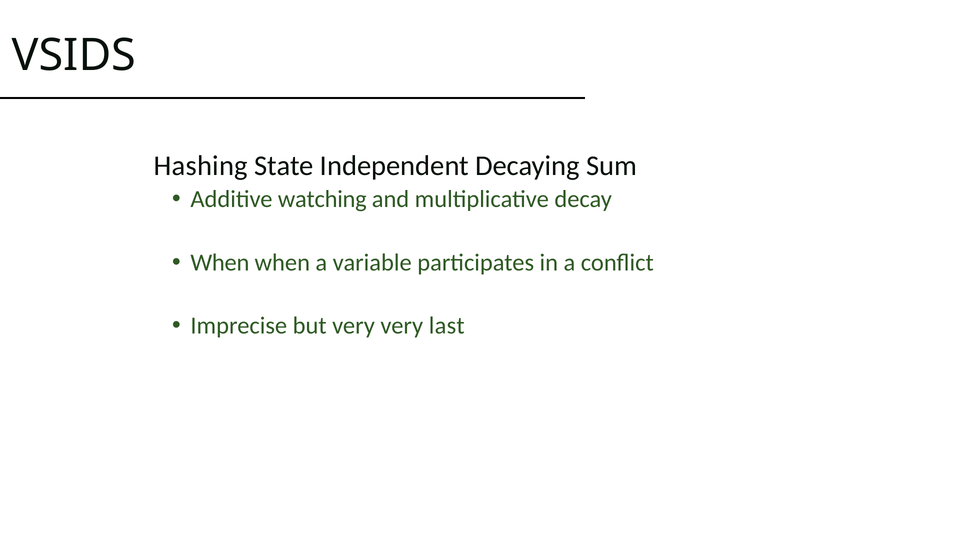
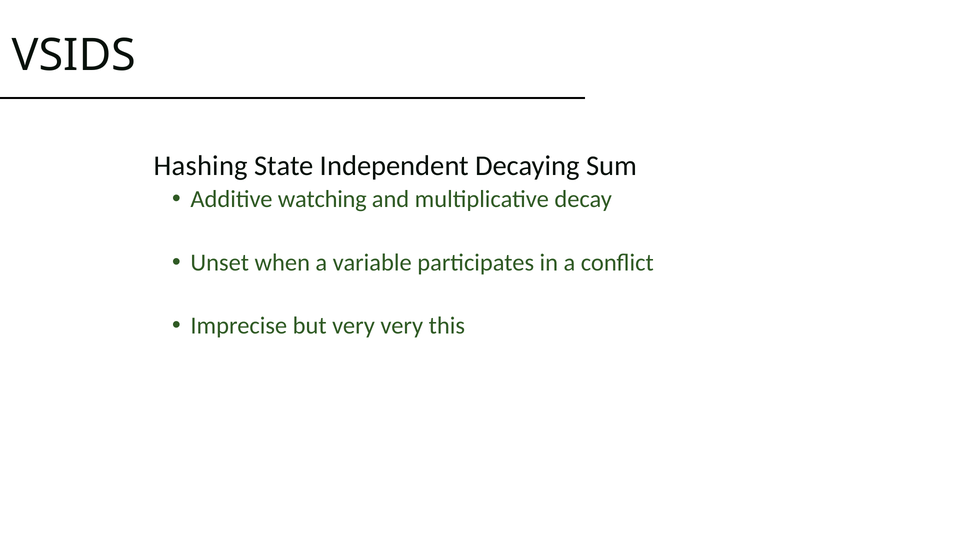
When: When -> Unset (220, 263)
last: last -> this (447, 326)
